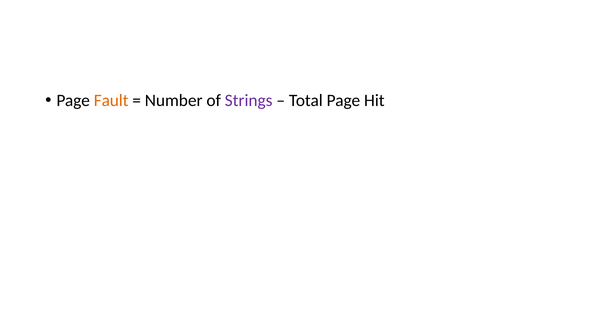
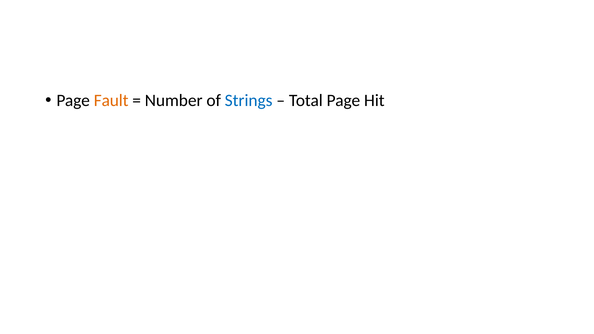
Strings colour: purple -> blue (249, 100)
